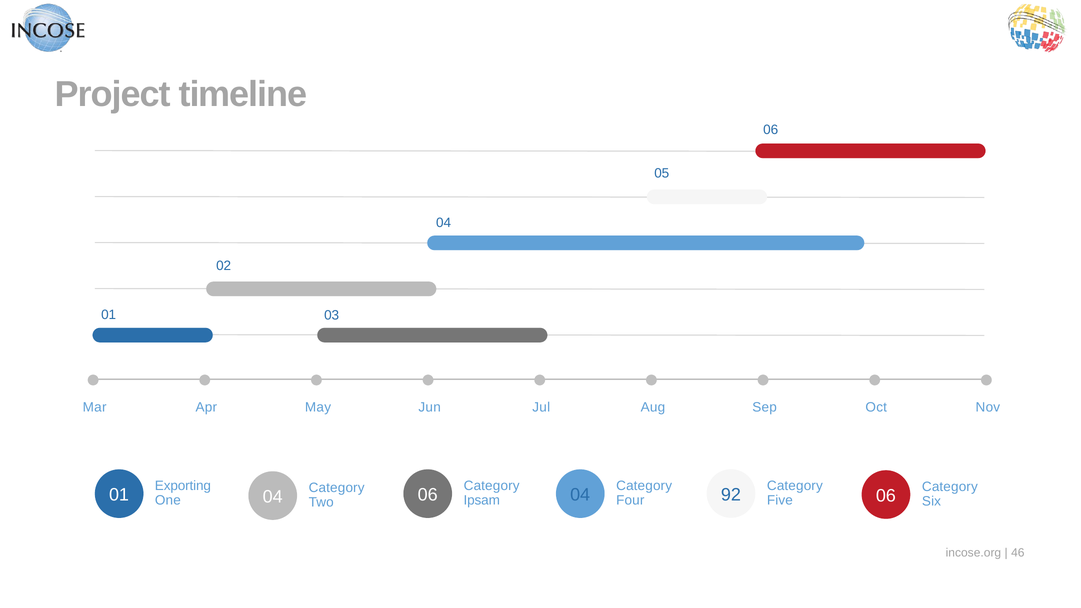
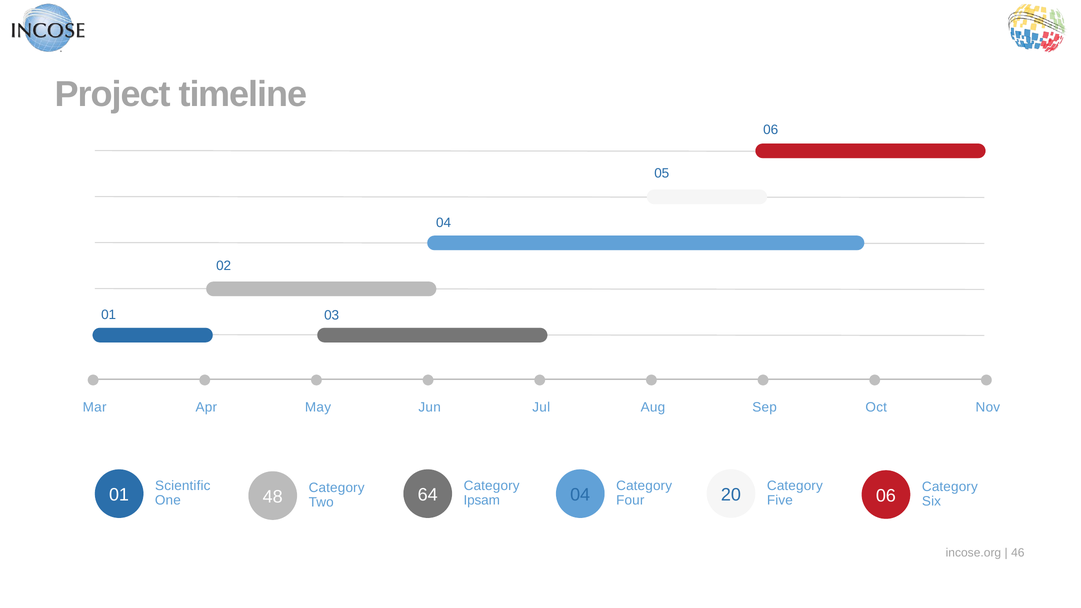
Exporting: Exporting -> Scientific (183, 486)
One 04: 04 -> 48 (273, 497)
92: 92 -> 20 (731, 495)
Two 06: 06 -> 64 (428, 495)
